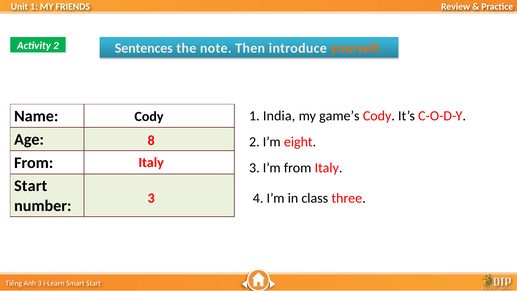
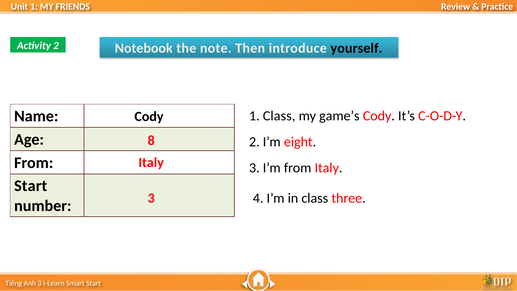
Sentences: Sentences -> Notebook (144, 48)
yourself colour: orange -> black (356, 48)
1 India: India -> Class (279, 116)
